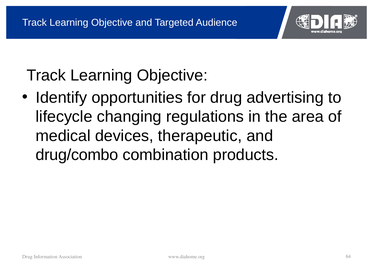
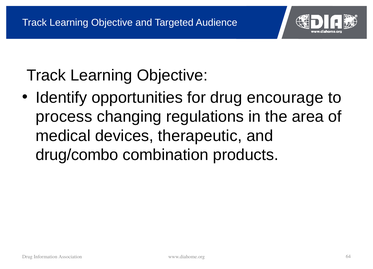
advertising: advertising -> encourage (285, 98)
lifecycle: lifecycle -> process (64, 117)
